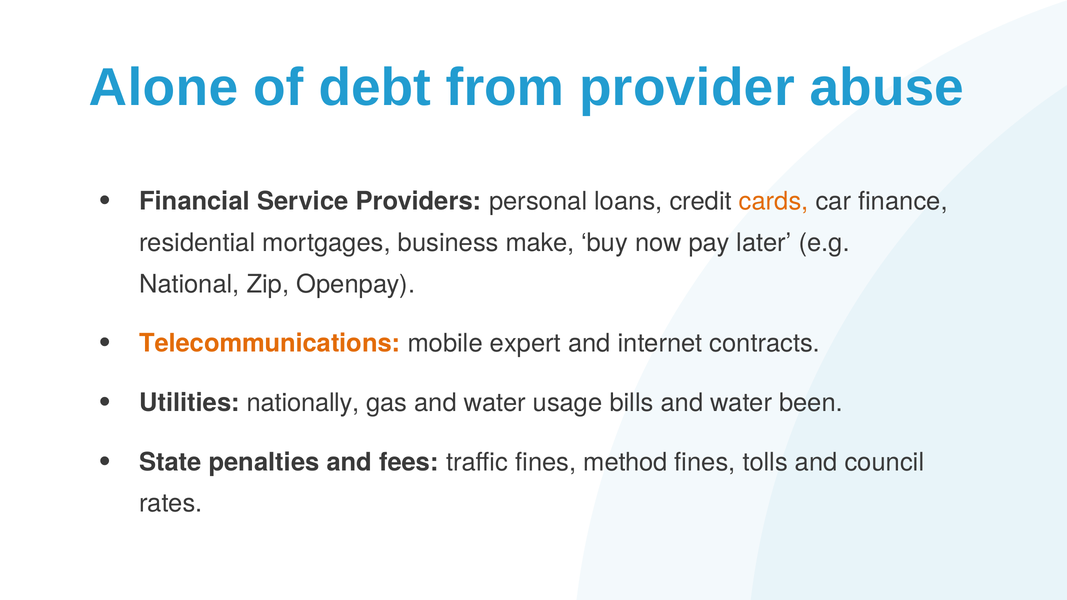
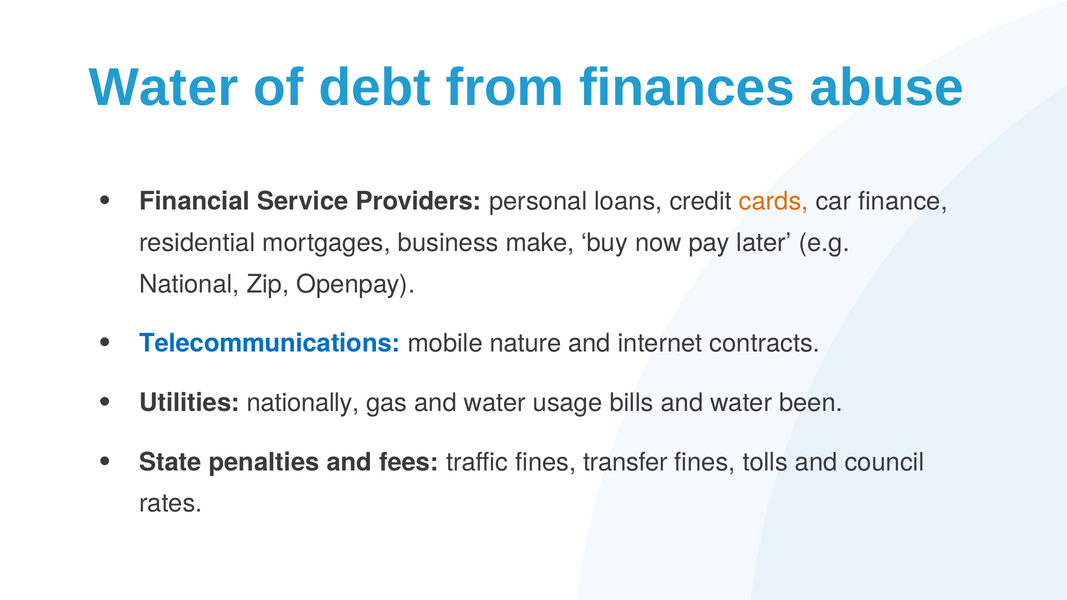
Alone: Alone -> Water (163, 88)
provider: provider -> finances (687, 88)
Telecommunications colour: orange -> blue (270, 344)
expert: expert -> nature (526, 344)
method: method -> transfer (626, 462)
